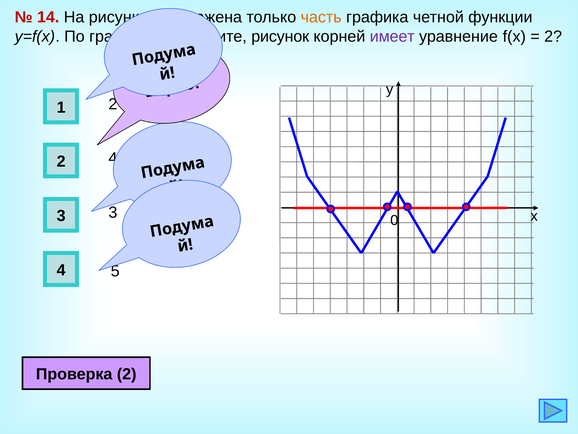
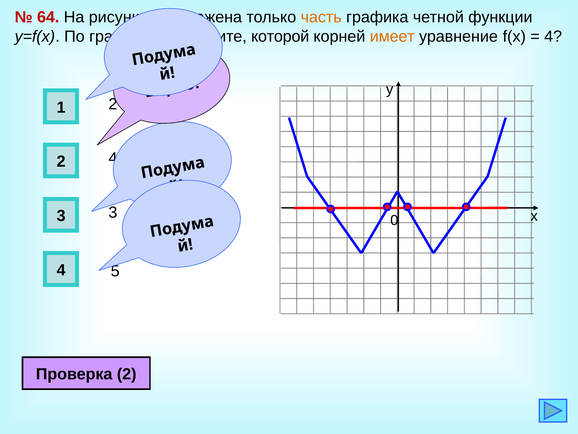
14: 14 -> 64 (48, 17)
рисунок: рисунок -> которой (280, 36)
имеет colour: purple -> orange (392, 36)
2: 2 -> 4 (553, 36)
